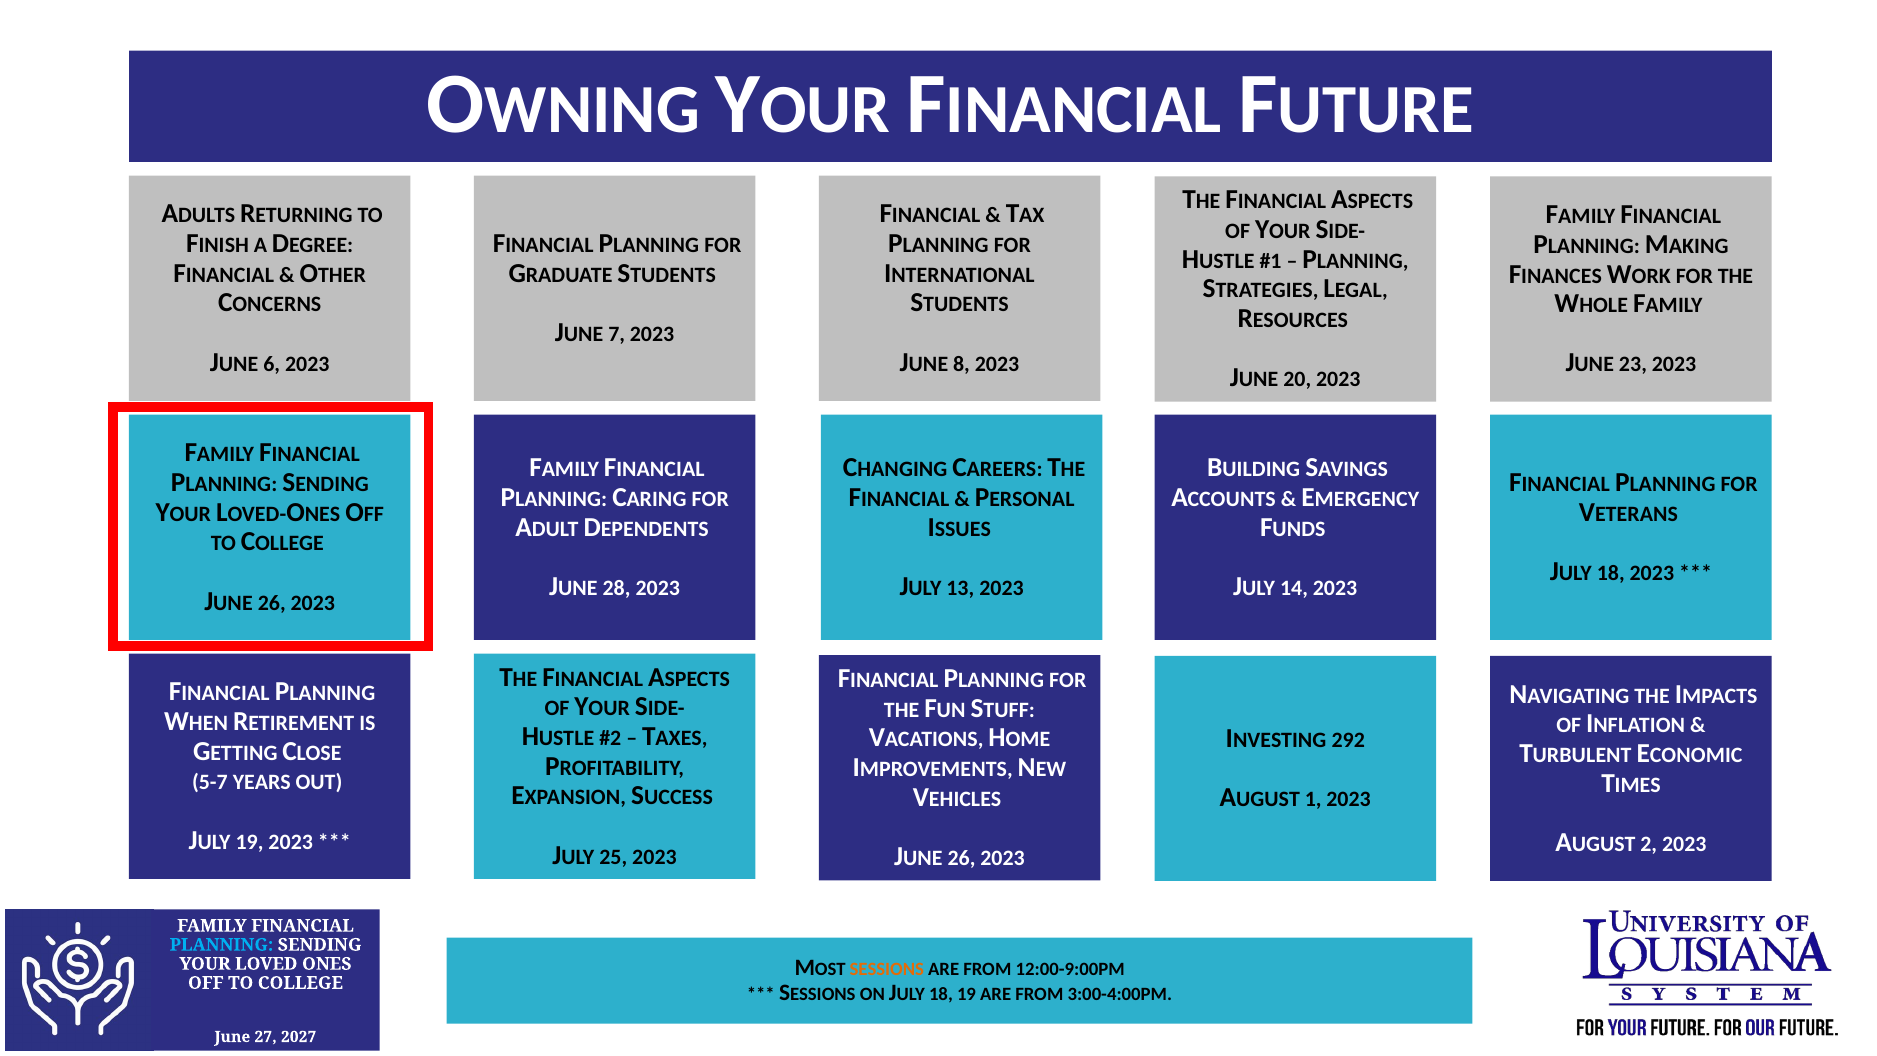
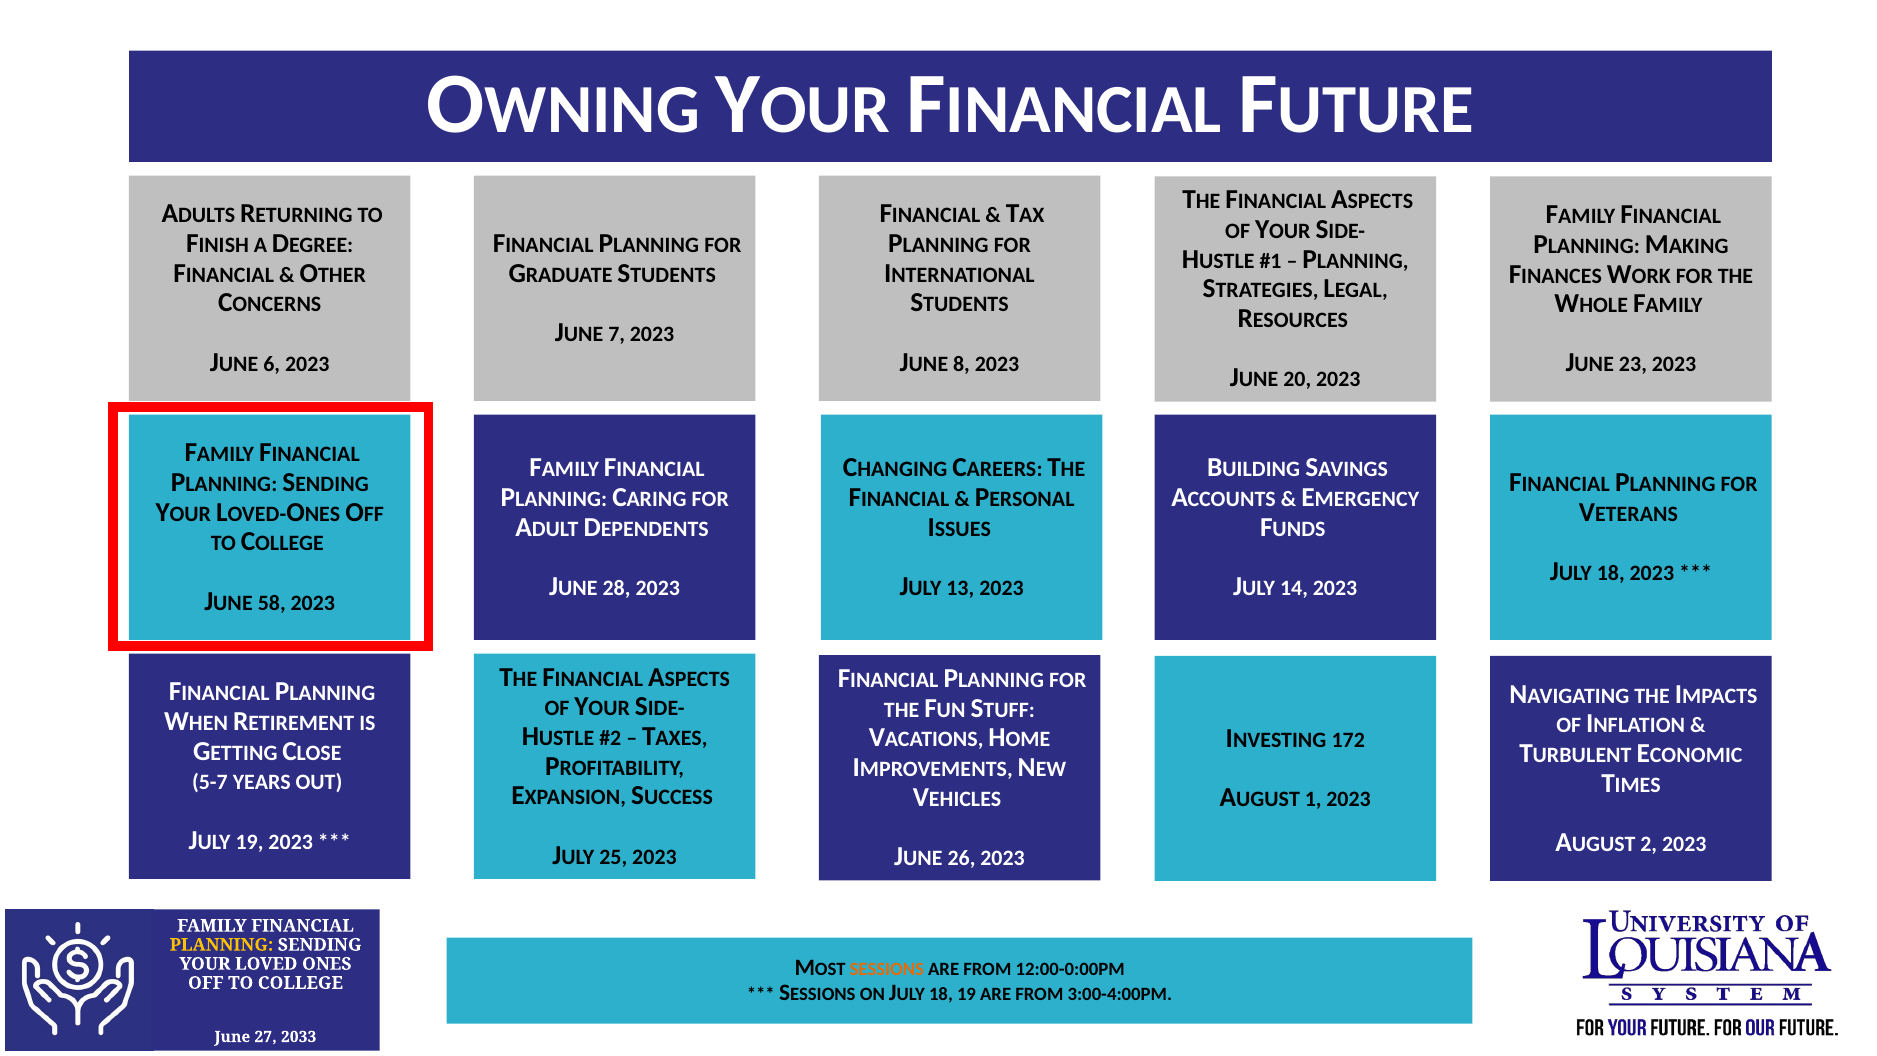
26: 26 -> 58 (272, 603)
292: 292 -> 172 (1348, 740)
PLANNING colour: light blue -> yellow (221, 945)
12:00-9:00PM: 12:00-9:00PM -> 12:00-0:00PM (1070, 969)
2027: 2027 -> 2033 (299, 1037)
